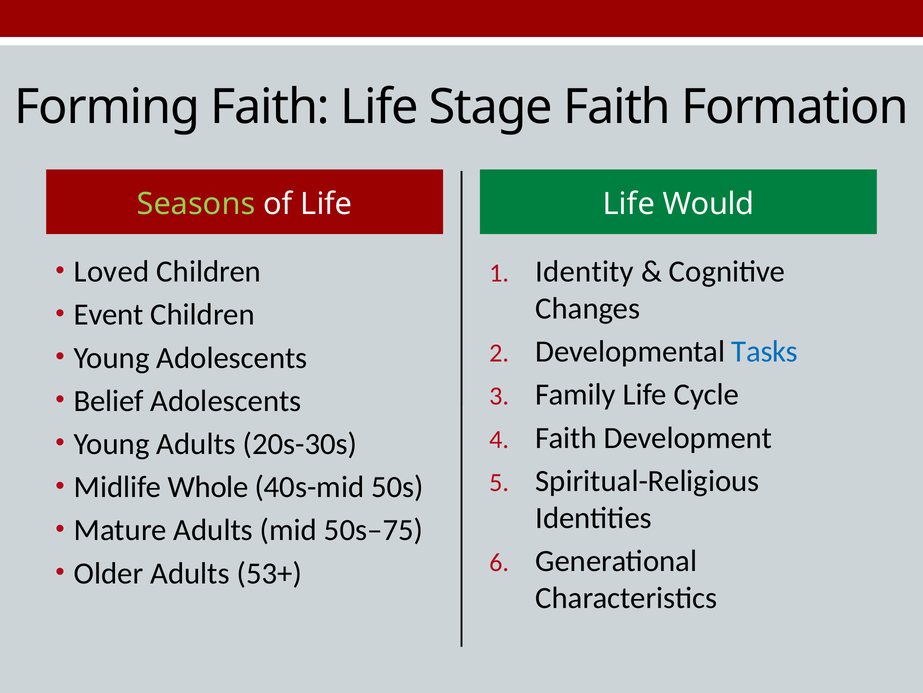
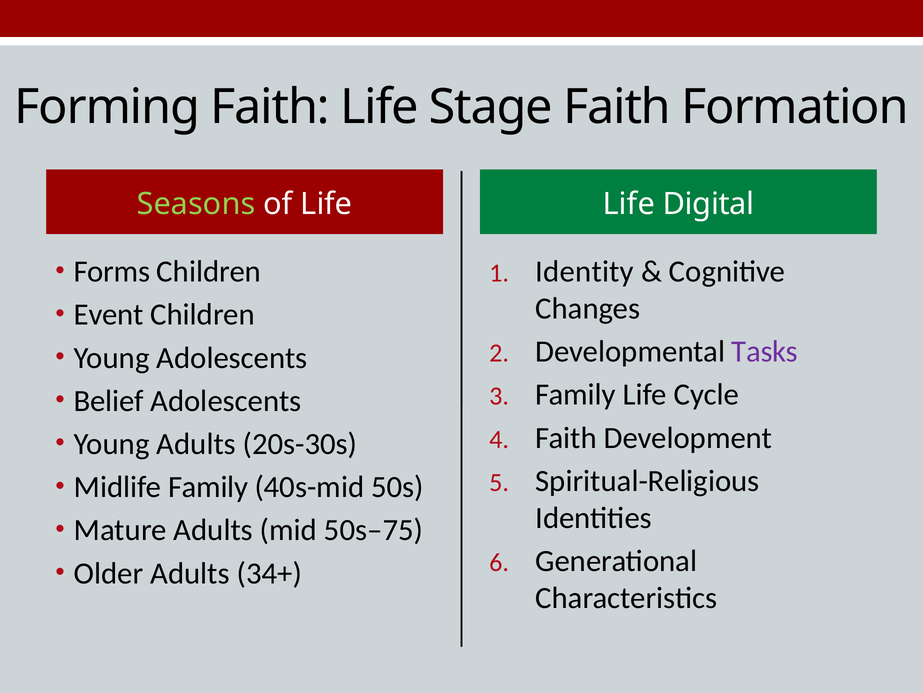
Would: Would -> Digital (708, 204)
Loved: Loved -> Forms (112, 271)
Tasks colour: blue -> purple (765, 351)
Midlife Whole: Whole -> Family (208, 487)
53+: 53+ -> 34+ (269, 573)
